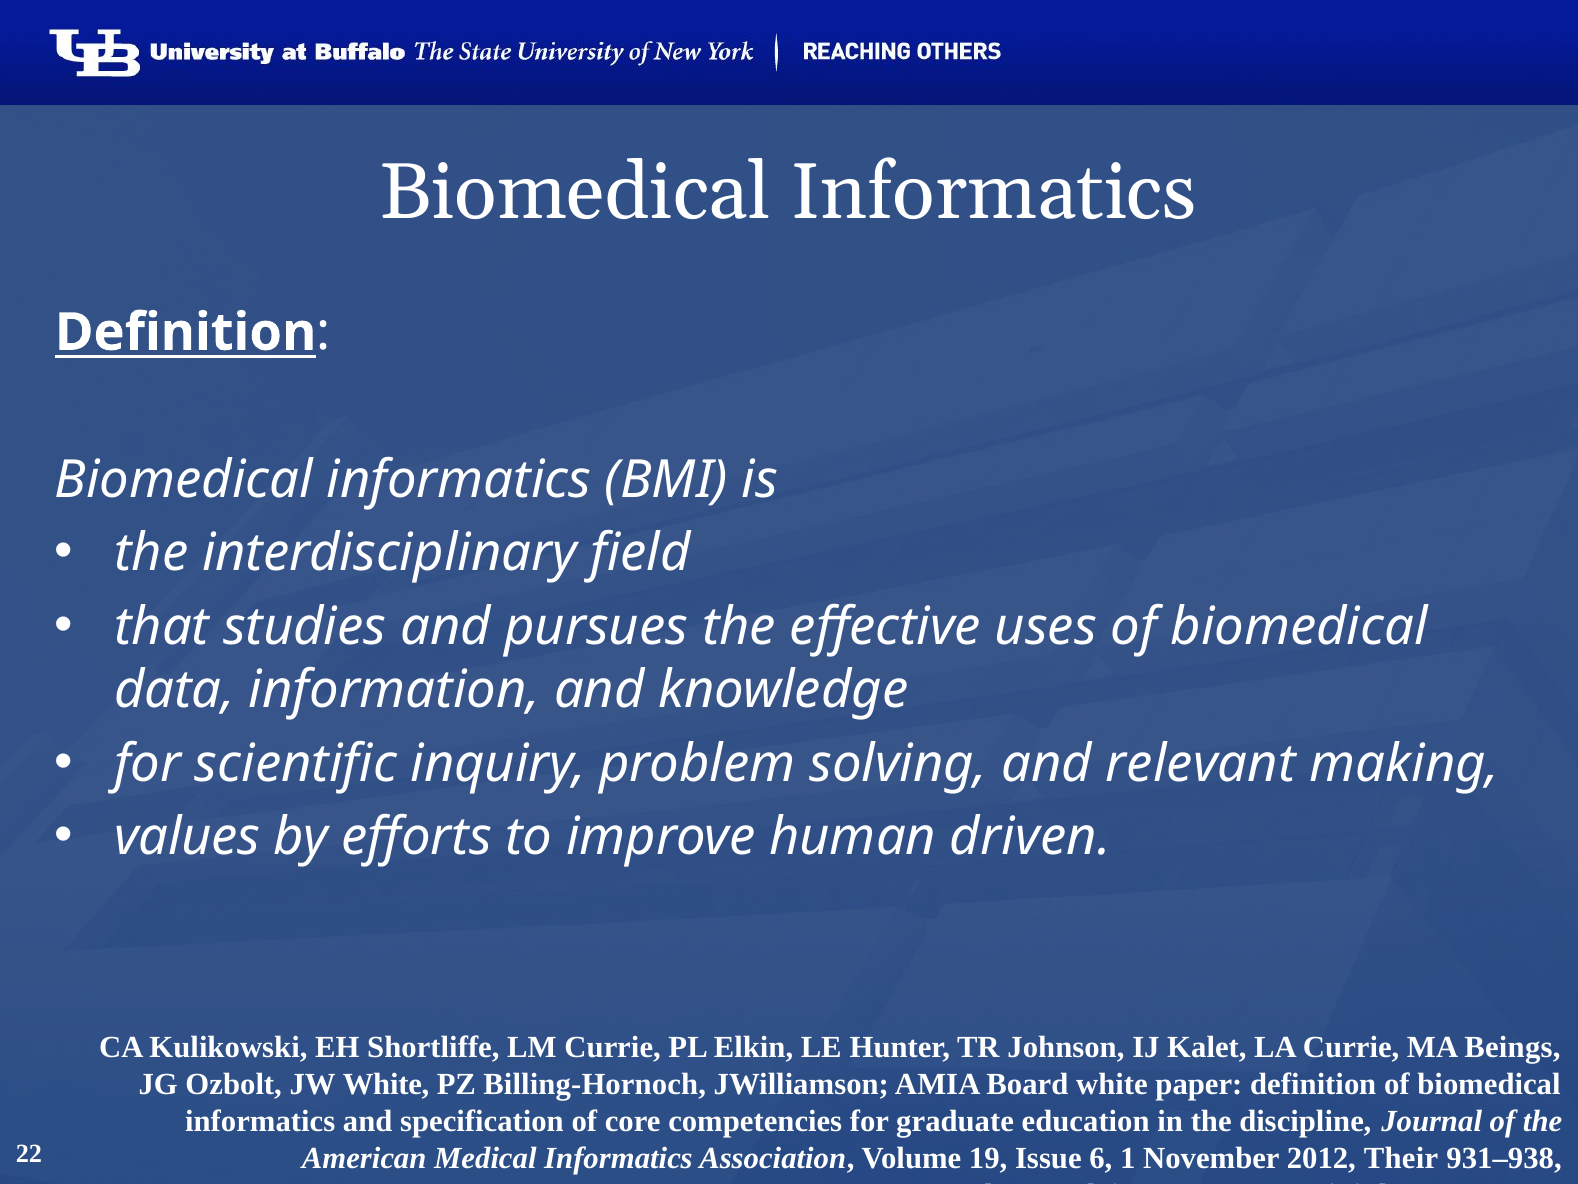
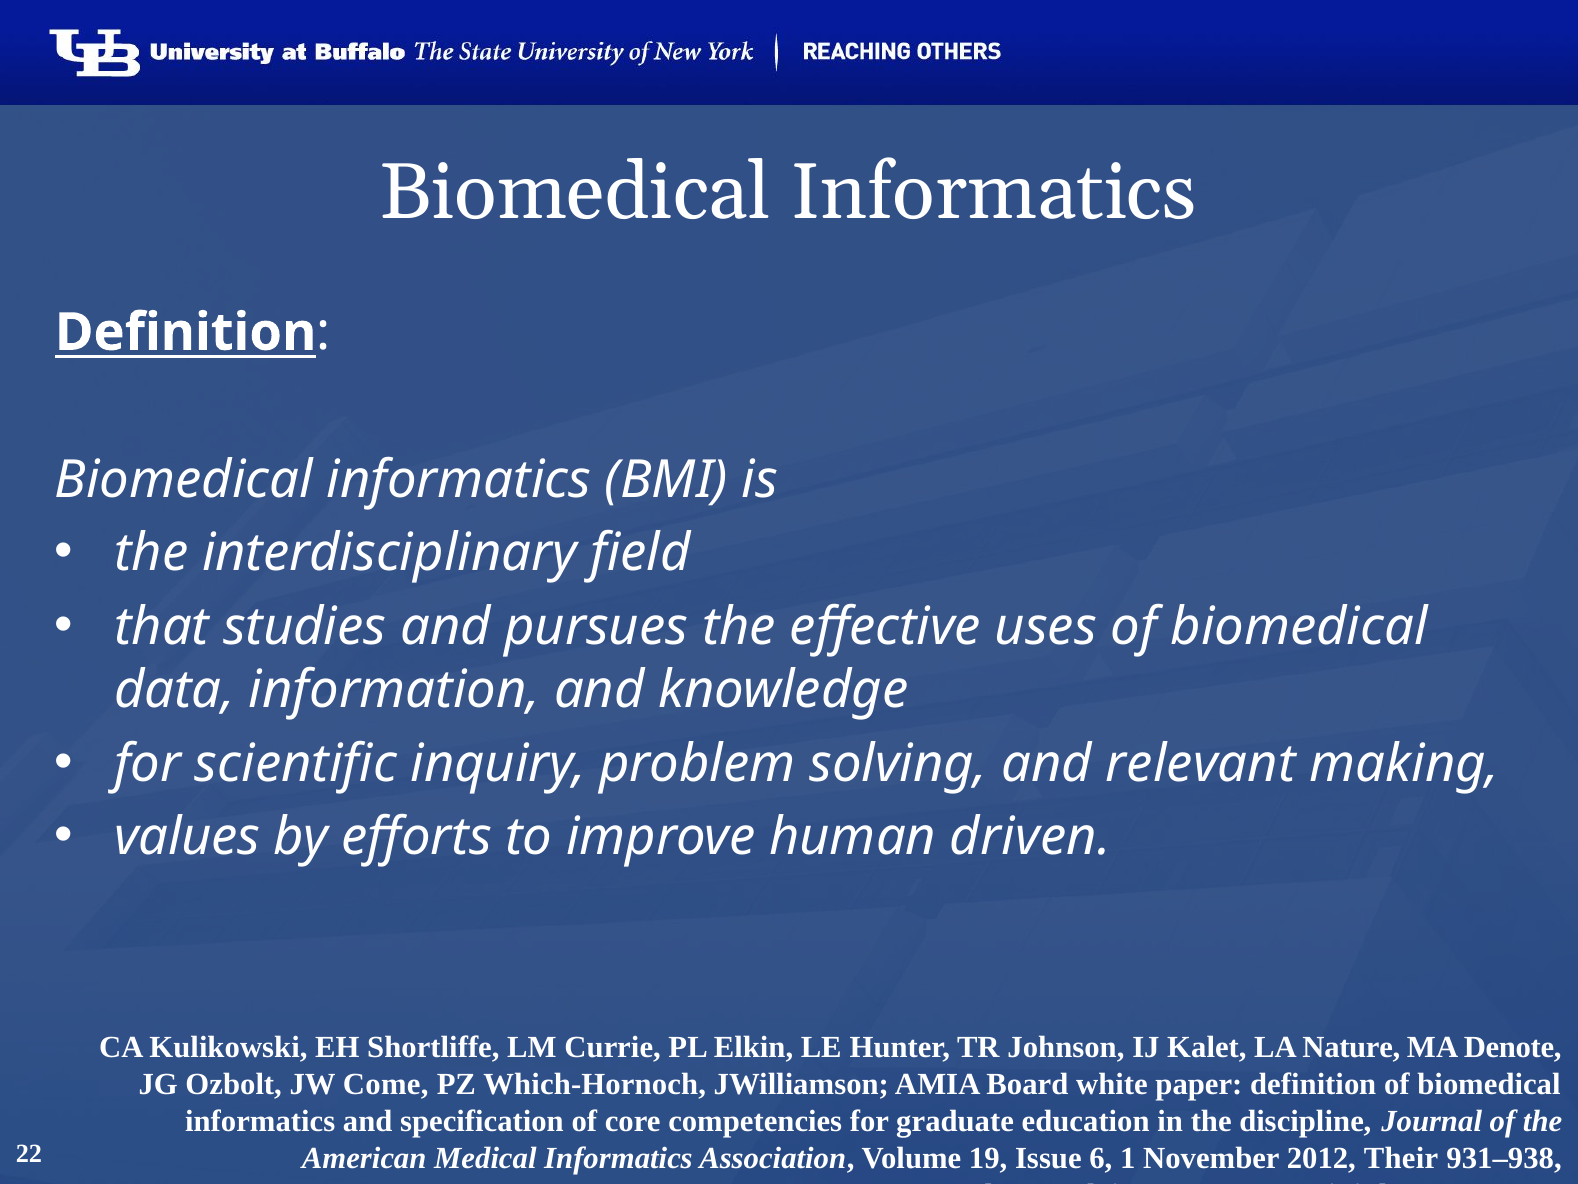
LA Currie: Currie -> Nature (1351, 1047)
Beings: Beings -> Denote (1513, 1047)
JW White: White -> Come (386, 1084)
Billing-Hornoch: Billing-Hornoch -> Which-Hornoch (595, 1084)
